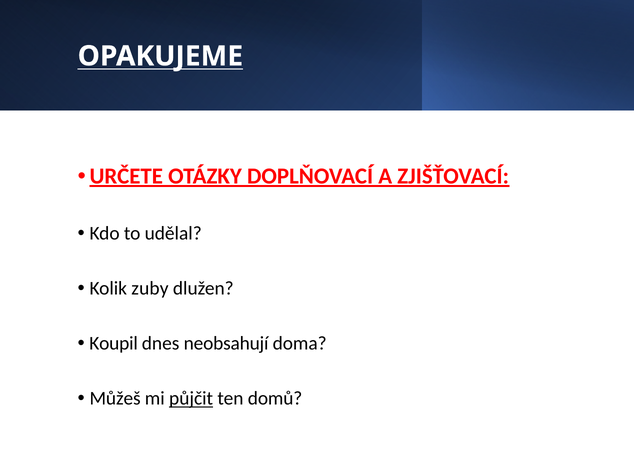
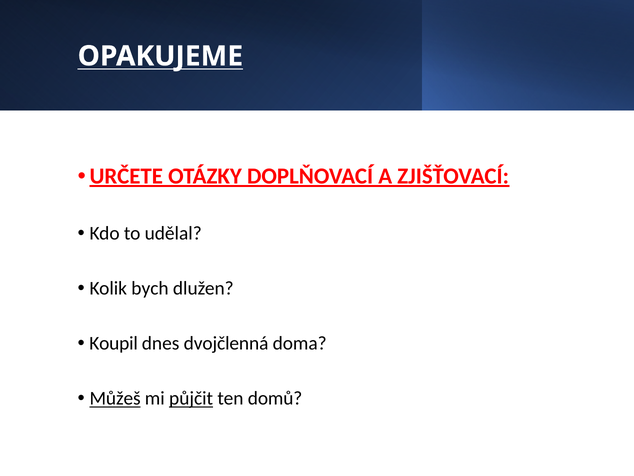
zuby: zuby -> bych (150, 288)
neobsahují: neobsahují -> dvojčlenná (226, 343)
Můžeš underline: none -> present (115, 398)
